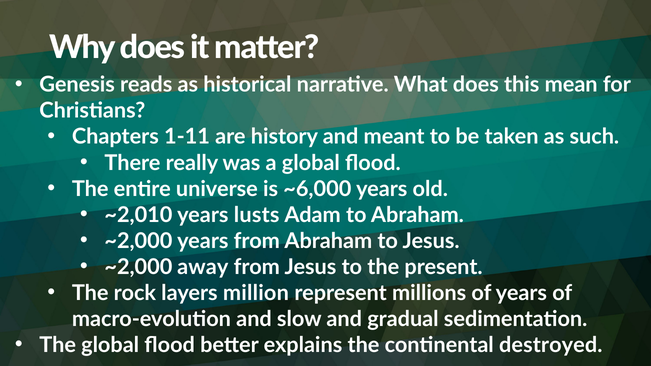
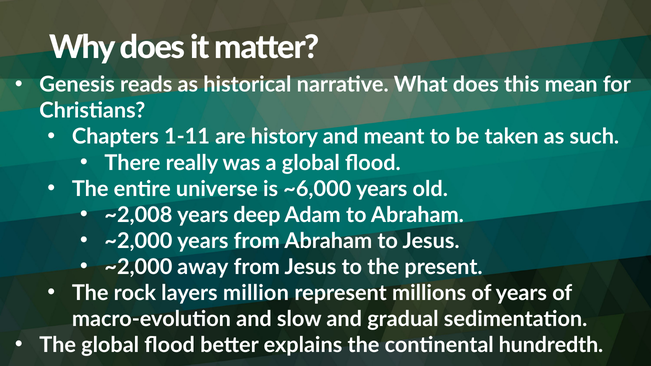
~2,010: ~2,010 -> ~2,008 (138, 215)
lusts: lusts -> deep (257, 215)
destroyed: destroyed -> hundredth (551, 345)
